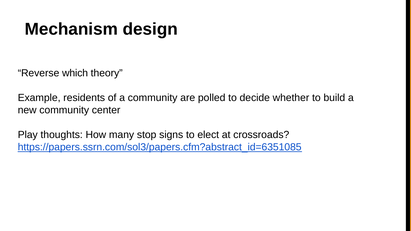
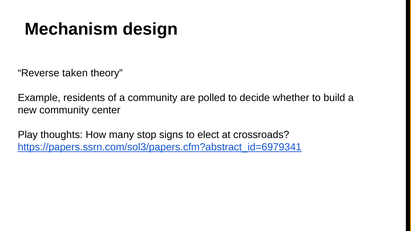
which: which -> taken (75, 73)
https://papers.ssrn.com/sol3/papers.cfm?abstract_id=6351085: https://papers.ssrn.com/sol3/papers.cfm?abstract_id=6351085 -> https://papers.ssrn.com/sol3/papers.cfm?abstract_id=6979341 (160, 147)
